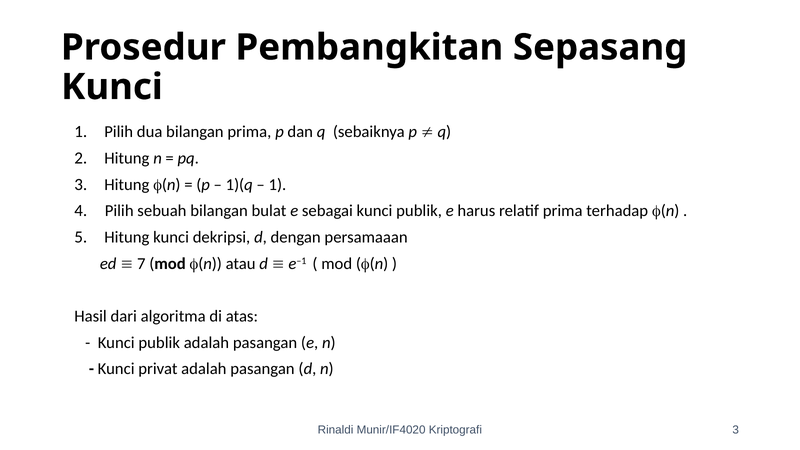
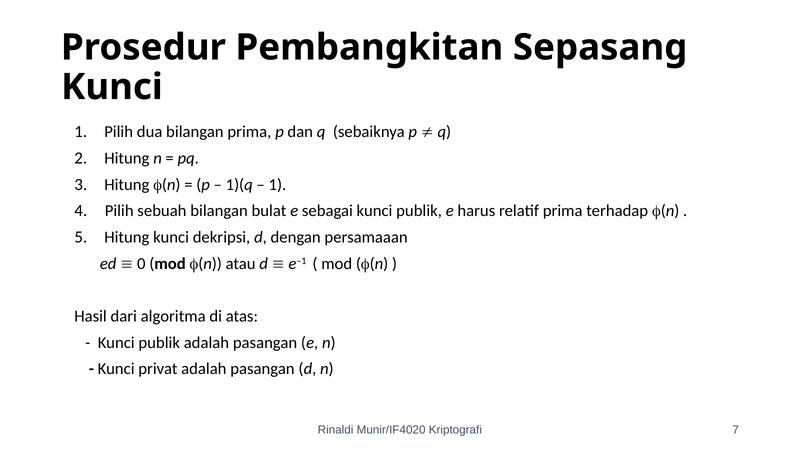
7: 7 -> 0 (141, 264)
Kriptografi 3: 3 -> 7 (736, 430)
